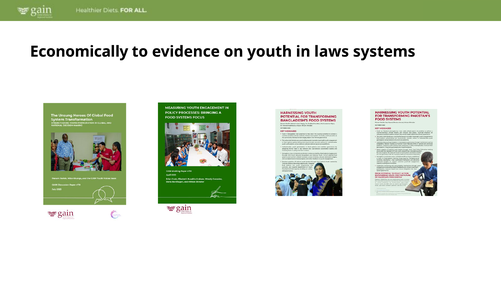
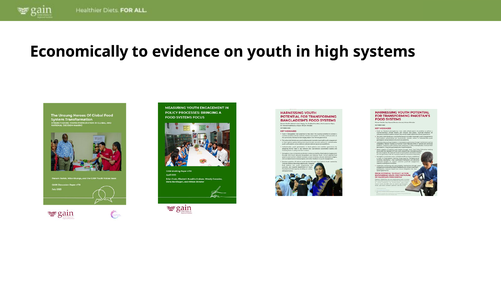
laws: laws -> high (332, 52)
